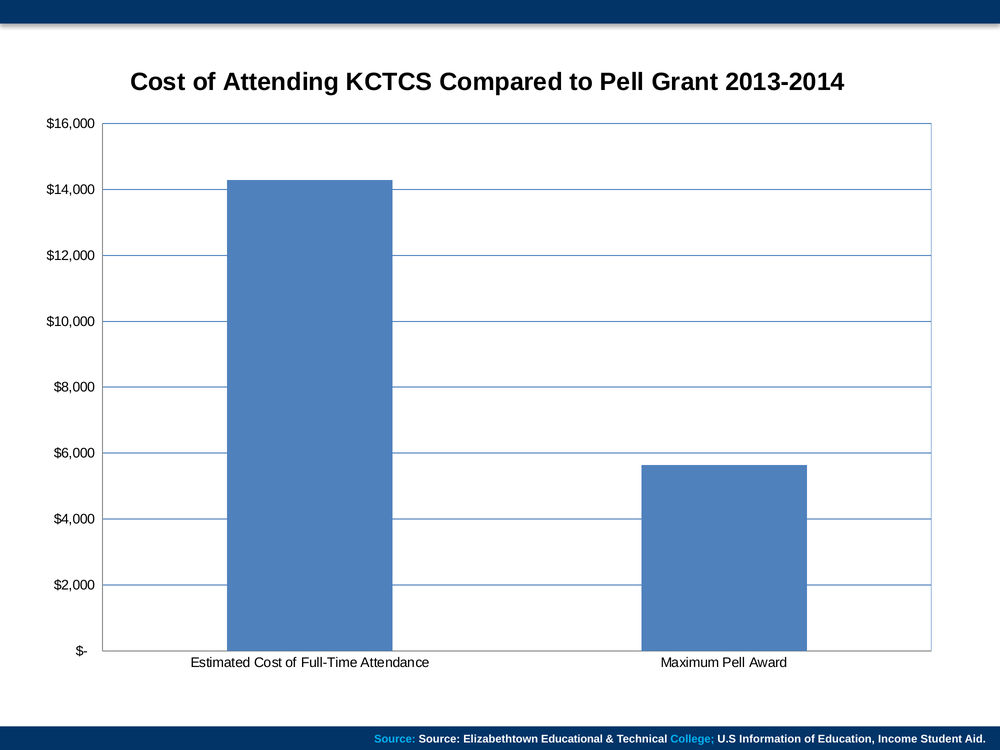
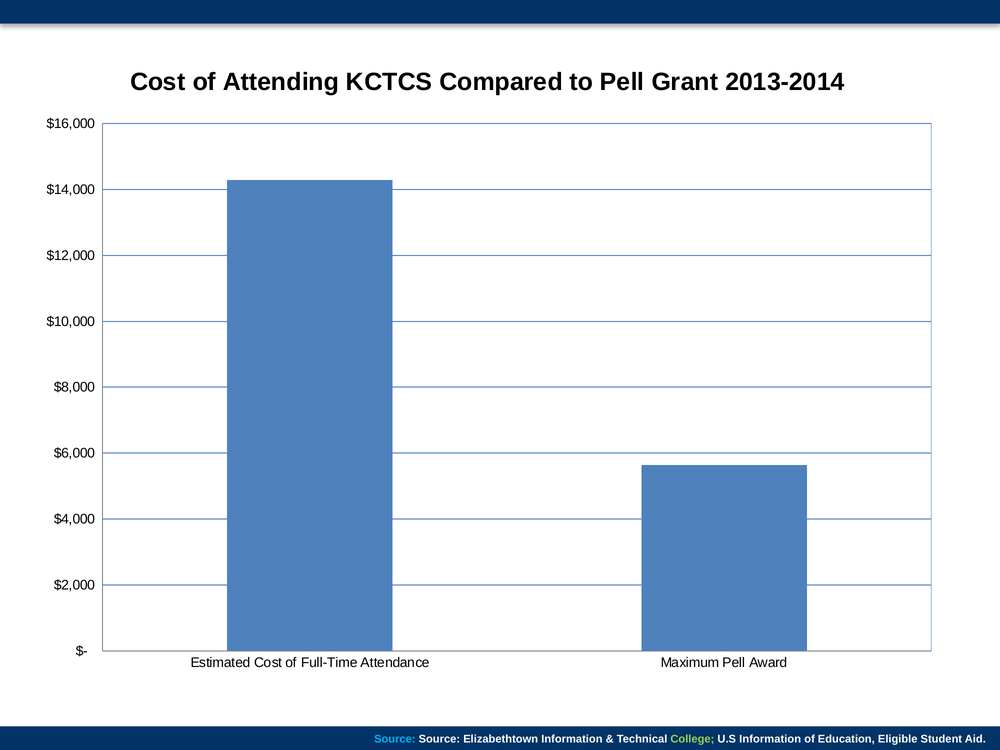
Elizabethtown Educational: Educational -> Information (572, 739)
College colour: light blue -> light green (692, 739)
Income: Income -> Eligible (898, 739)
